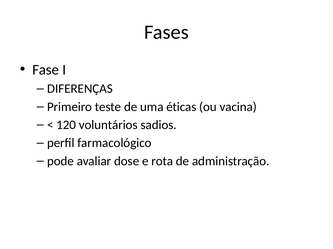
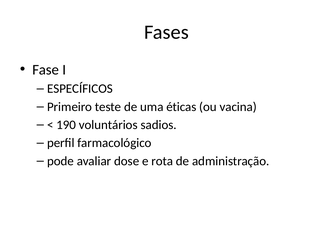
DIFERENÇAS: DIFERENÇAS -> ESPECÍFICOS (80, 89)
120: 120 -> 190 (66, 125)
